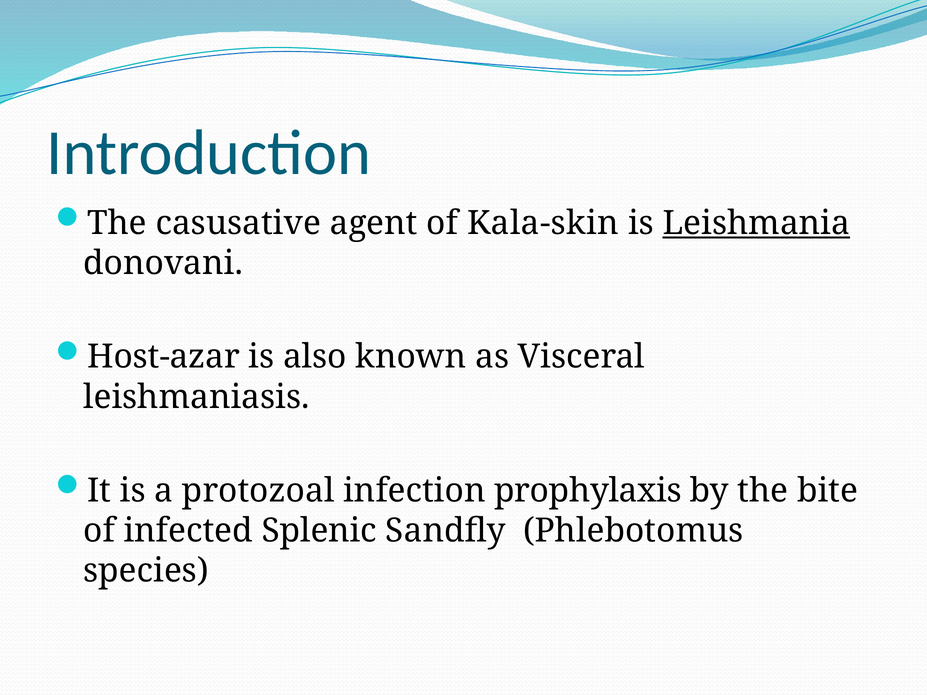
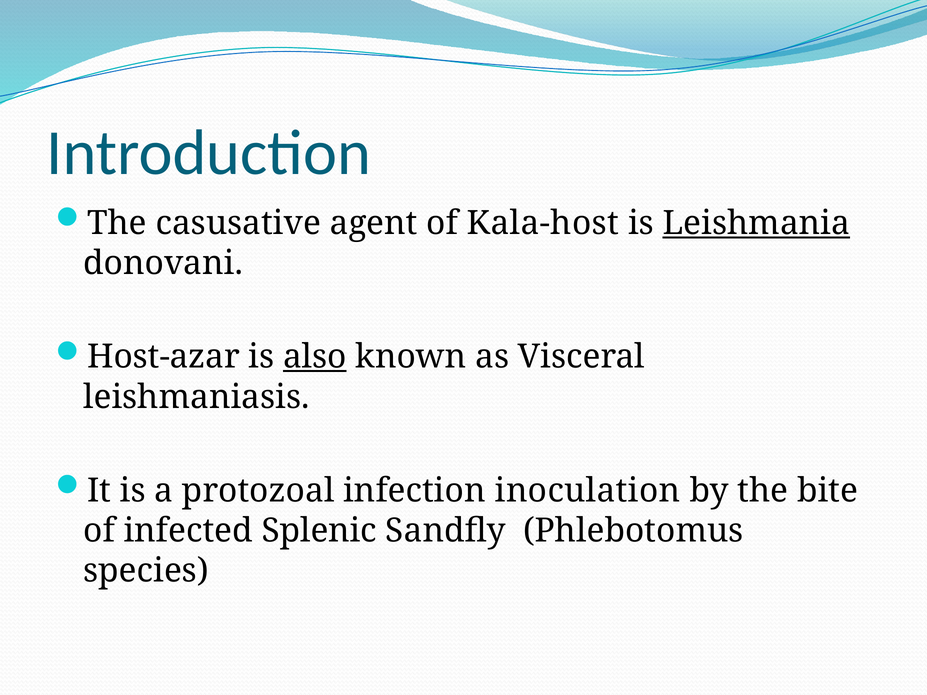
Kala-skin: Kala-skin -> Kala-host (543, 223)
also underline: none -> present (315, 357)
prophylaxis: prophylaxis -> inoculation (588, 491)
